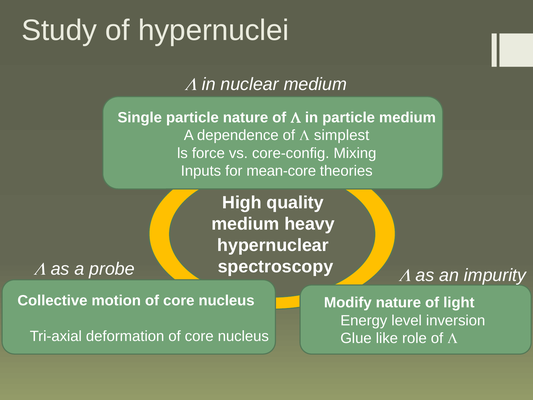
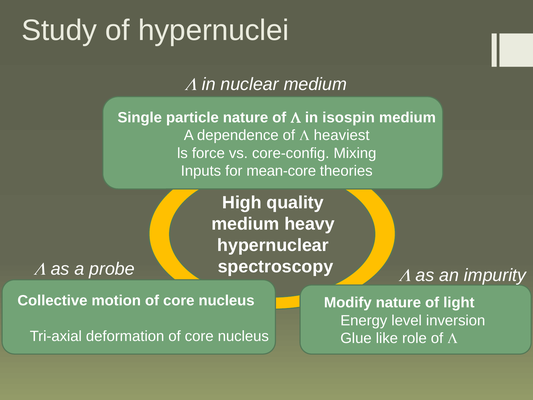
in particle: particle -> isospin (349, 117)
simplest: simplest -> heaviest (342, 135)
